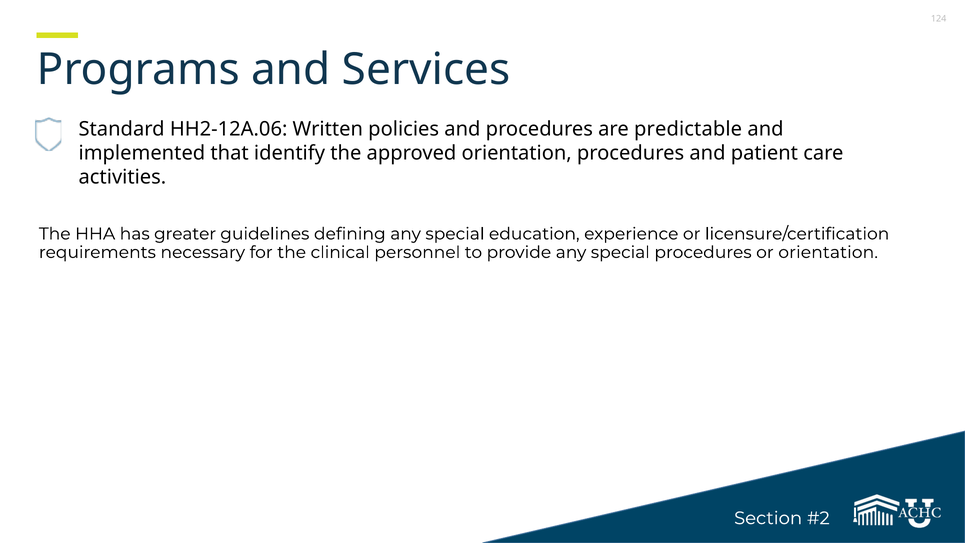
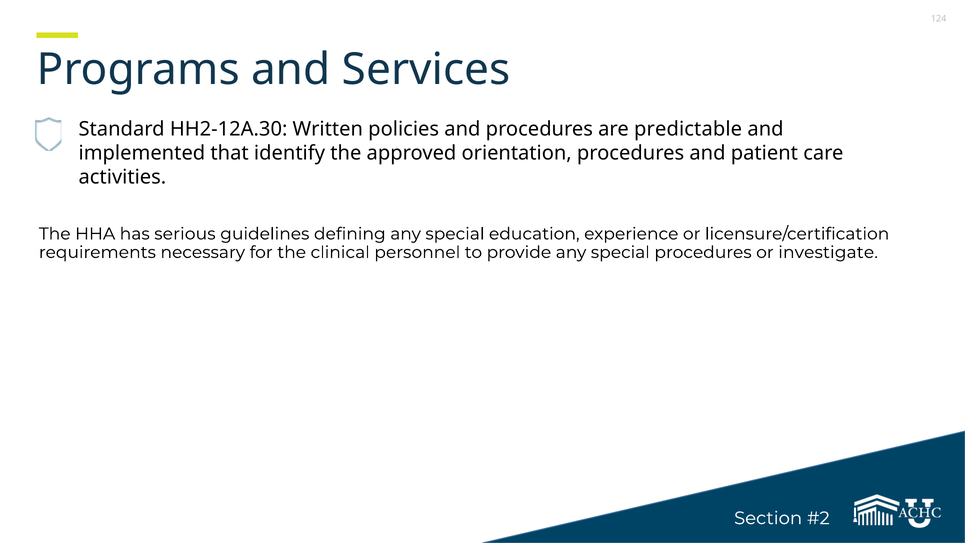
HH2-12A.06: HH2-12A.06 -> HH2-12A.30 (229, 129)
greater: greater -> serious (185, 234)
or orientation: orientation -> investigate (828, 252)
